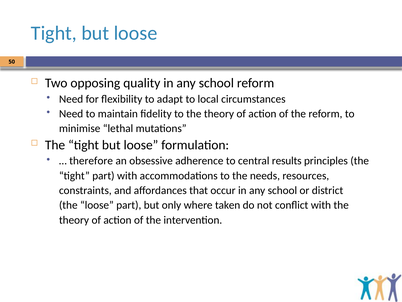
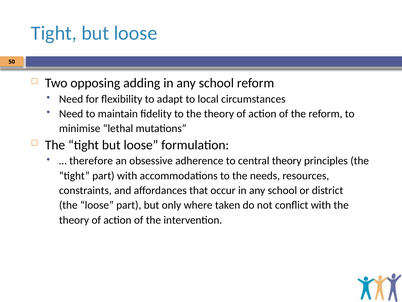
quality: quality -> adding (142, 83)
central results: results -> theory (287, 161)
